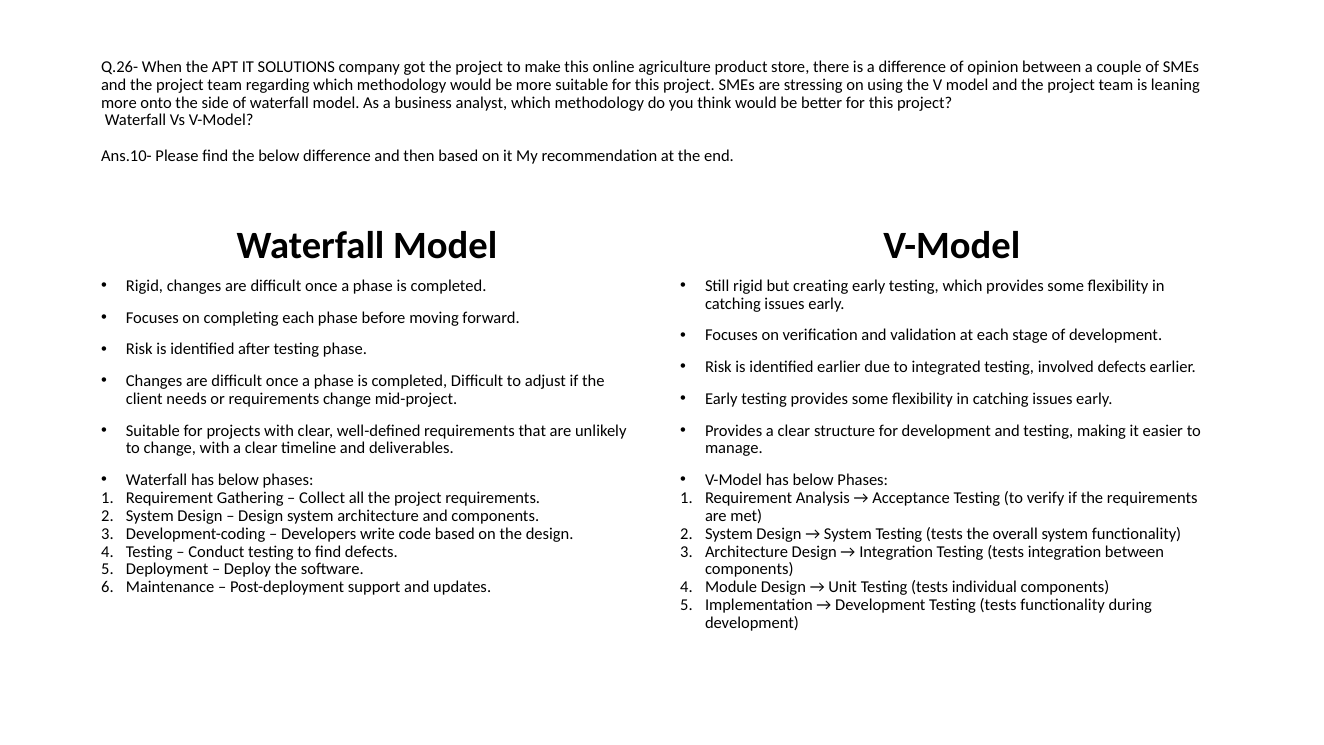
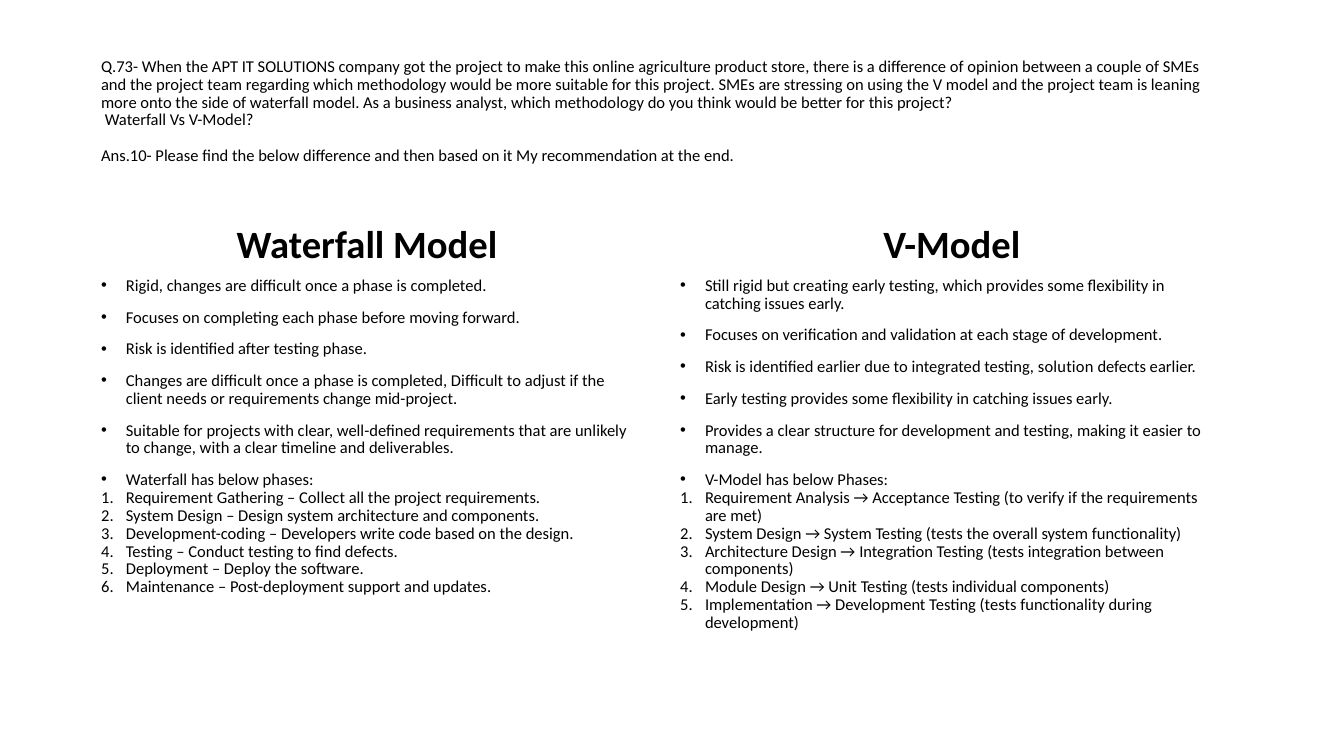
Q.26-: Q.26- -> Q.73- (120, 67)
involved: involved -> solution (1066, 367)
